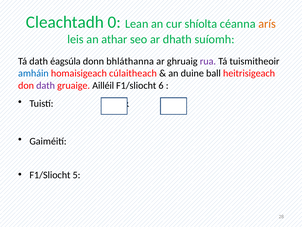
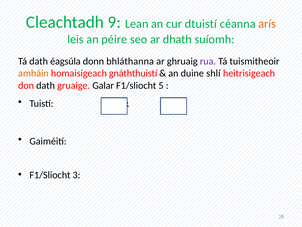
0: 0 -> 9 (114, 22)
shíolta: shíolta -> dtuistí (201, 24)
athar: athar -> péire (114, 39)
amháin colour: blue -> orange (33, 73)
cúlaitheach: cúlaitheach -> gnáththuistí (133, 73)
ball: ball -> shlí (213, 73)
dath colour: purple -> black (46, 85)
Ailléil: Ailléil -> Galar (103, 85)
6: 6 -> 5 (161, 85)
5: 5 -> 3 (77, 175)
